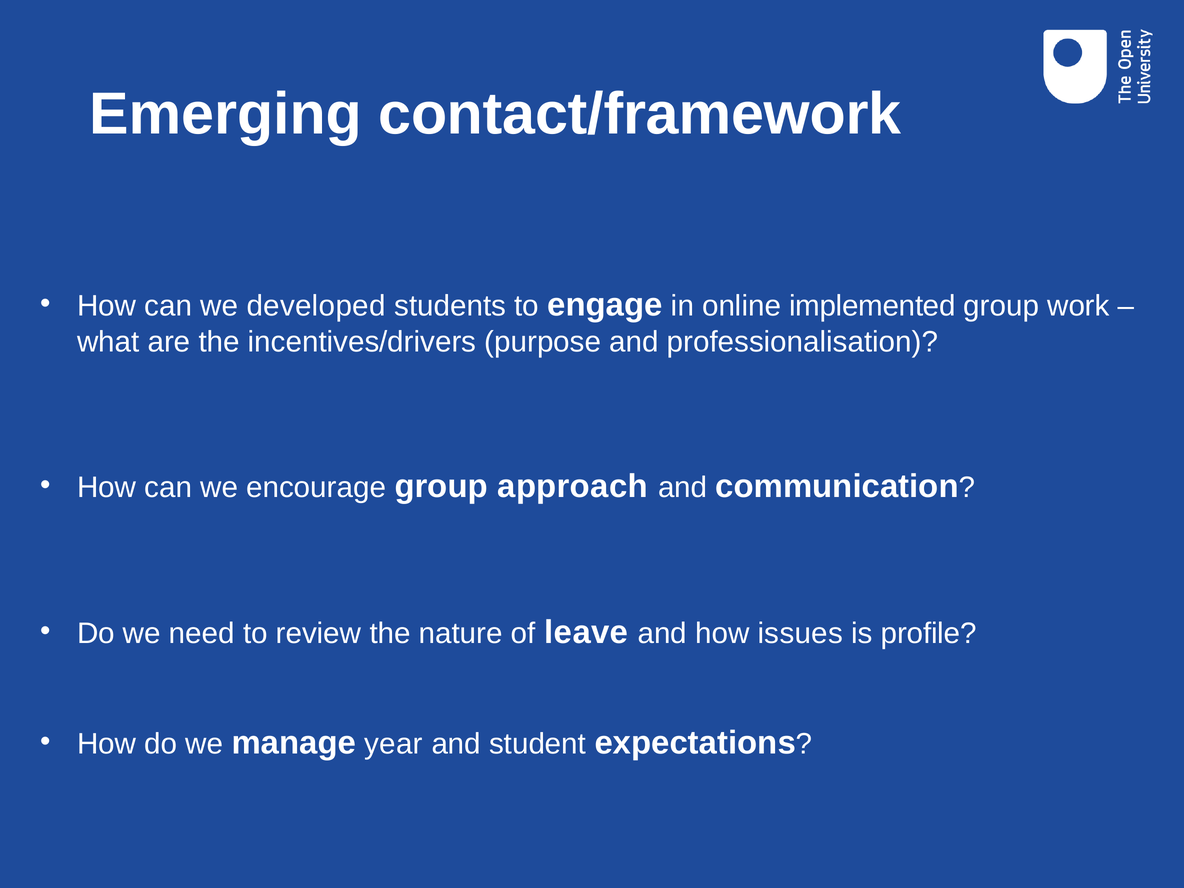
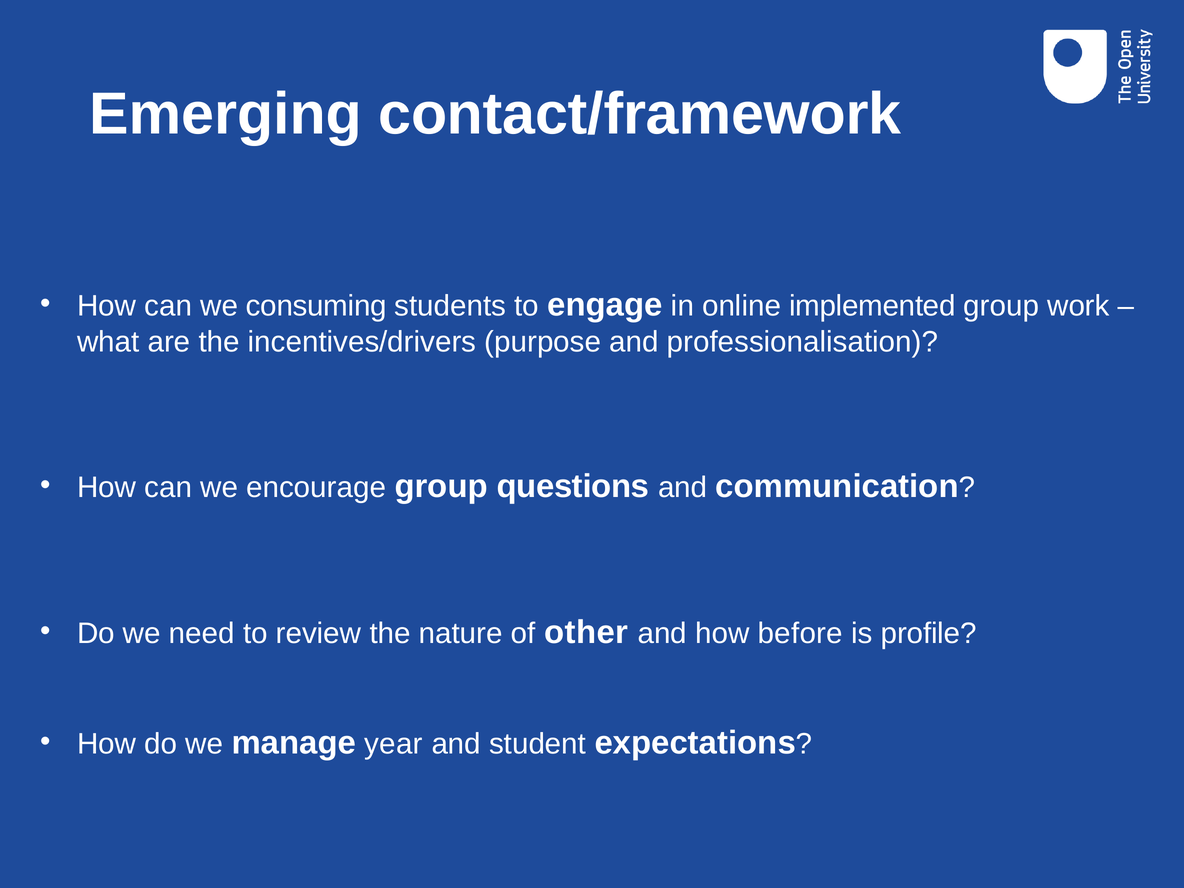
developed: developed -> consuming (316, 306)
approach: approach -> questions (573, 486)
leave: leave -> other (586, 632)
issues: issues -> before (800, 633)
